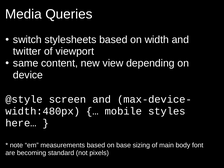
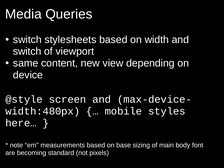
twitter: twitter -> switch (27, 51)
